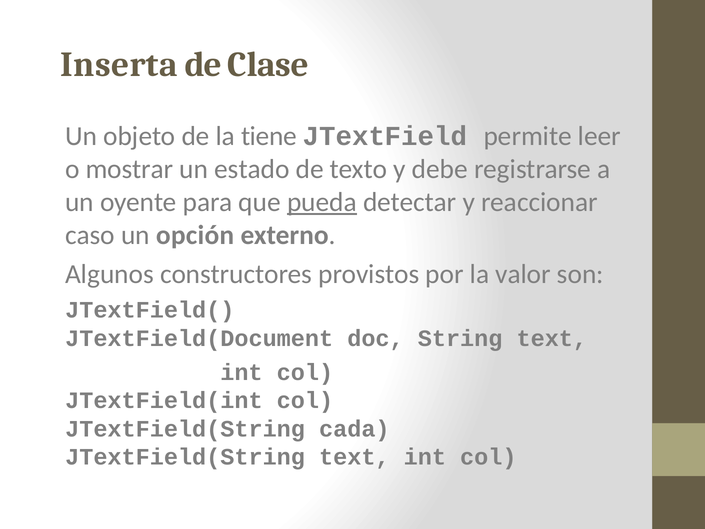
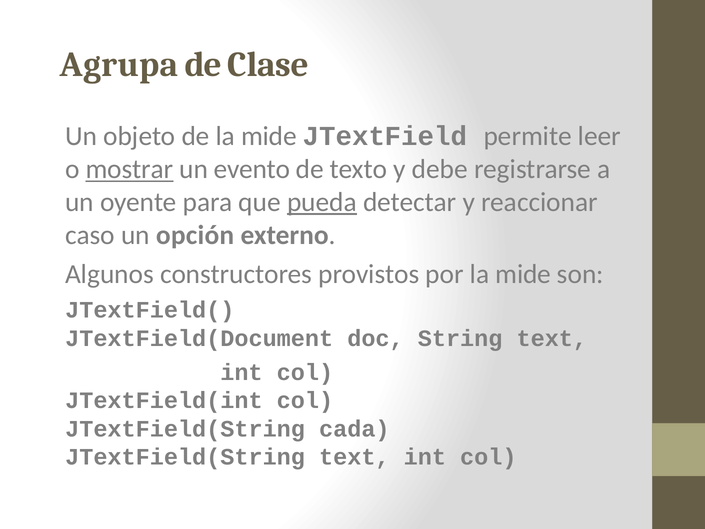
Inserta: Inserta -> Agrupa (119, 64)
de la tiene: tiene -> mide (269, 136)
mostrar underline: none -> present (130, 169)
estado: estado -> evento (252, 169)
por la valor: valor -> mide (523, 274)
